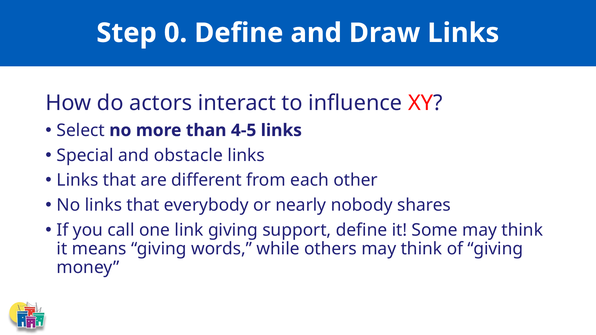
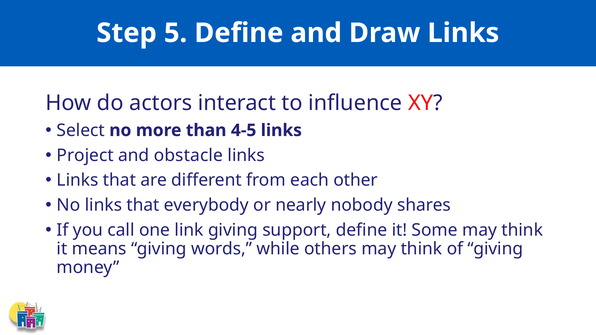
0: 0 -> 5 (176, 33)
Special: Special -> Project (85, 155)
